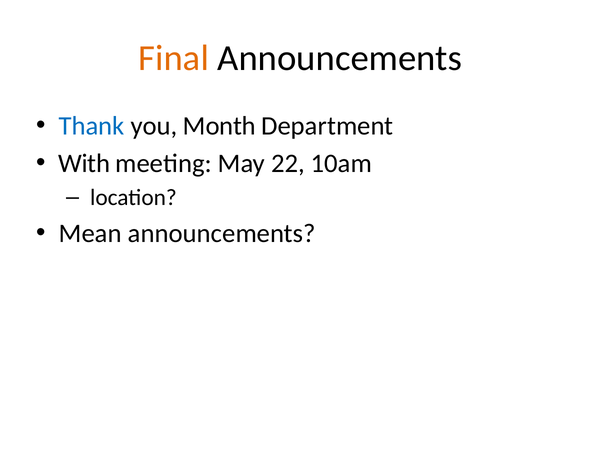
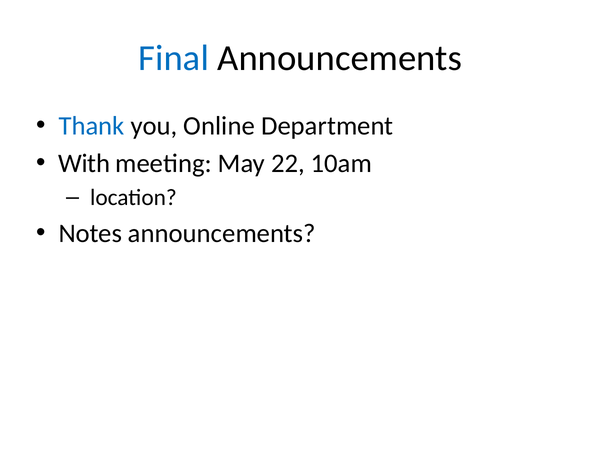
Final colour: orange -> blue (174, 58)
Month: Month -> Online (219, 126)
Mean: Mean -> Notes (90, 234)
